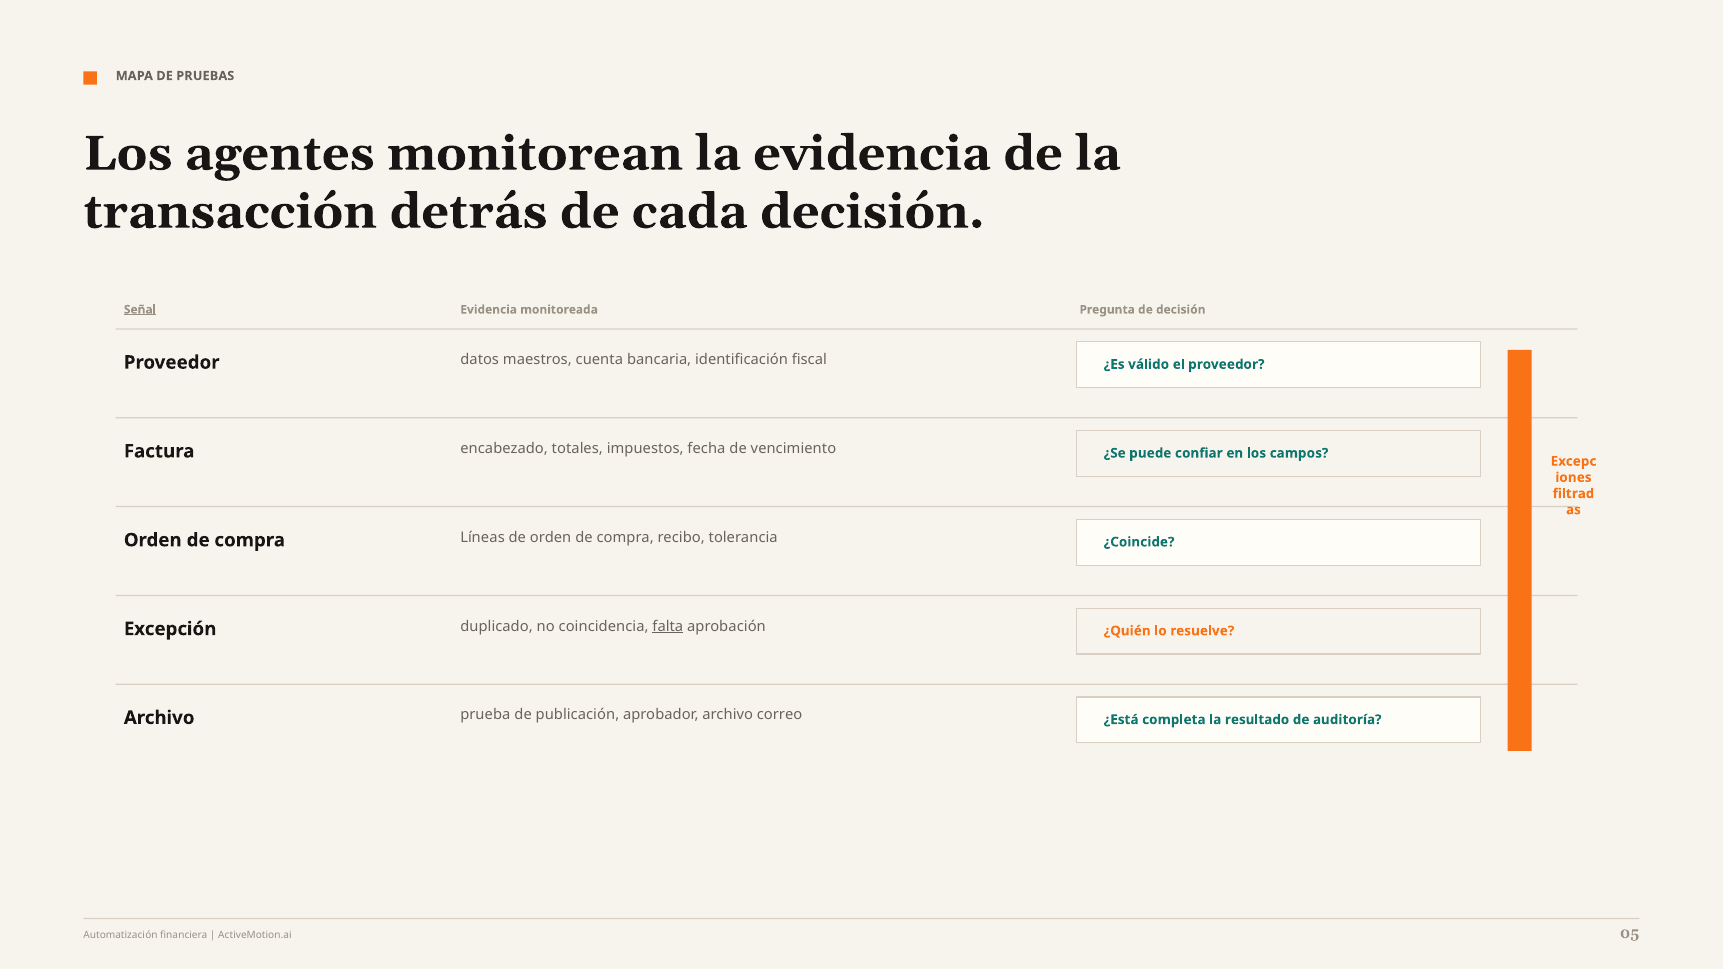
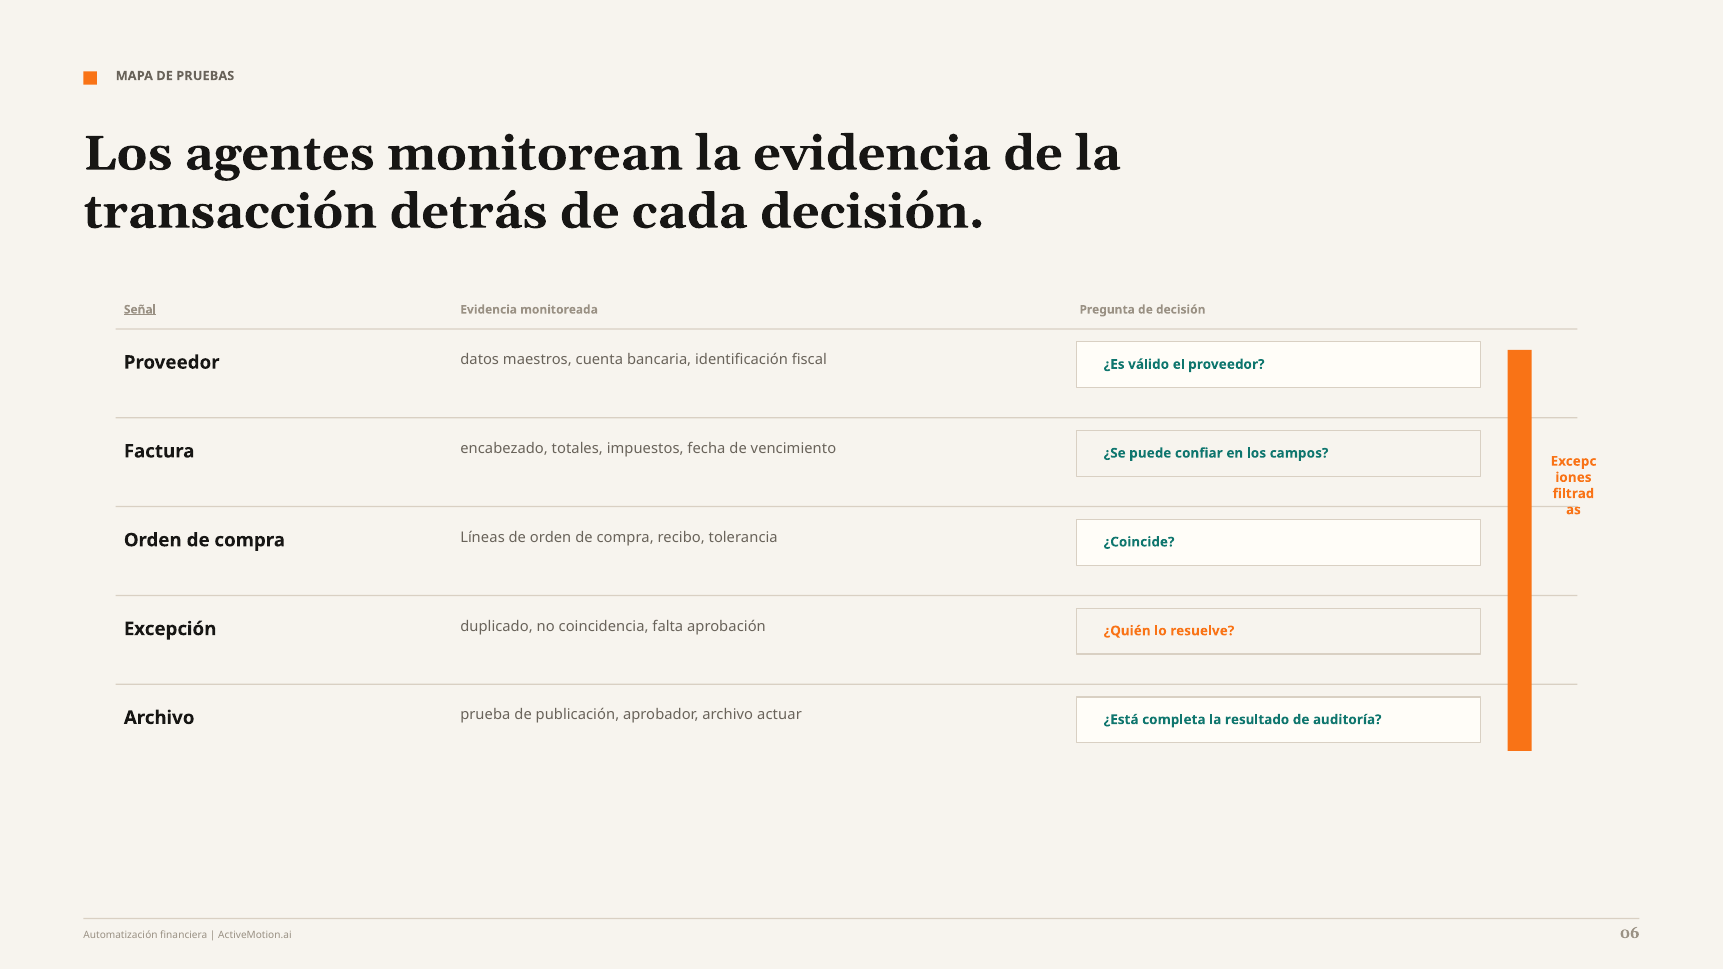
falta underline: present -> none (668, 626)
correo: correo -> actuar (780, 715)
05: 05 -> 06 (1630, 933)
